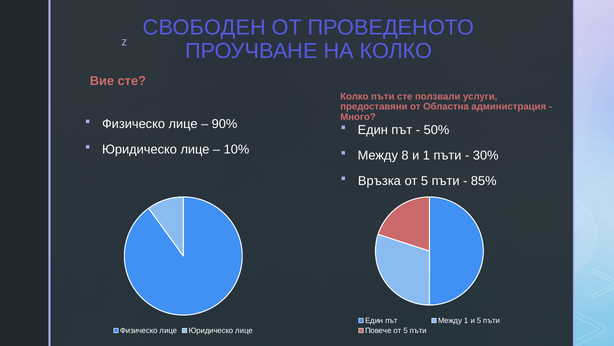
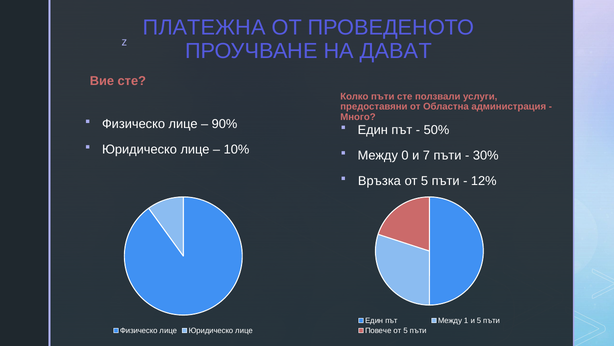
СВОБОДЕН: СВОБОДЕН -> ПЛАТЕЖНА (204, 28)
НА КОЛКО: КОЛКО -> ДАВАТ (396, 51)
8: 8 -> 0 (405, 155)
и 1: 1 -> 7 (426, 155)
85%: 85% -> 12% (484, 181)
